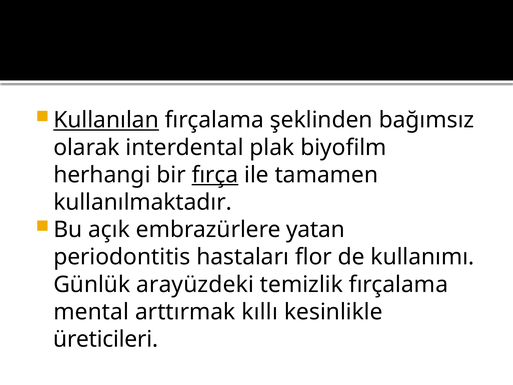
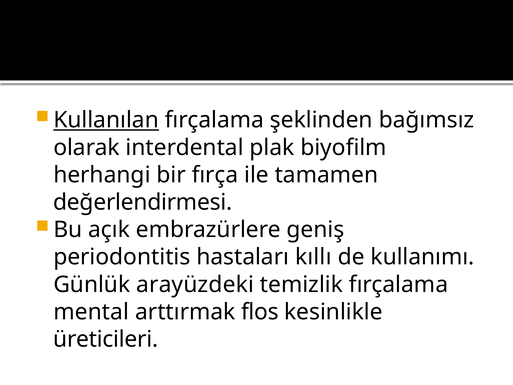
fırça underline: present -> none (215, 175)
kullanılmaktadır: kullanılmaktadır -> değerlendirmesi (143, 202)
yatan: yatan -> geniş (315, 230)
flor: flor -> kıllı (313, 257)
kıllı: kıllı -> flos (260, 312)
